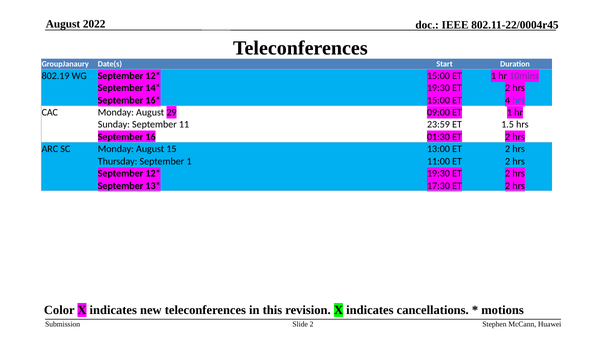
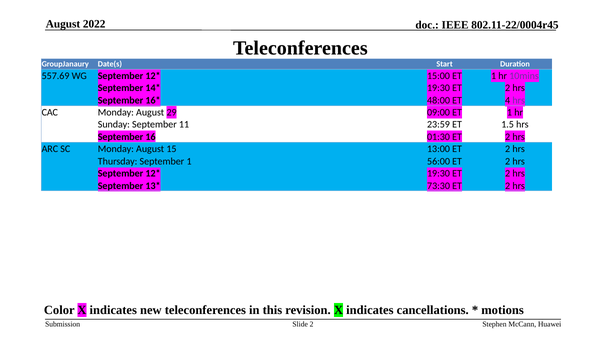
802.19: 802.19 -> 557.69 (56, 76)
15:00: 15:00 -> 48:00 (439, 100)
hrs colour: blue -> purple (519, 100)
11:00: 11:00 -> 56:00 (439, 161)
17:30: 17:30 -> 73:30 (439, 186)
